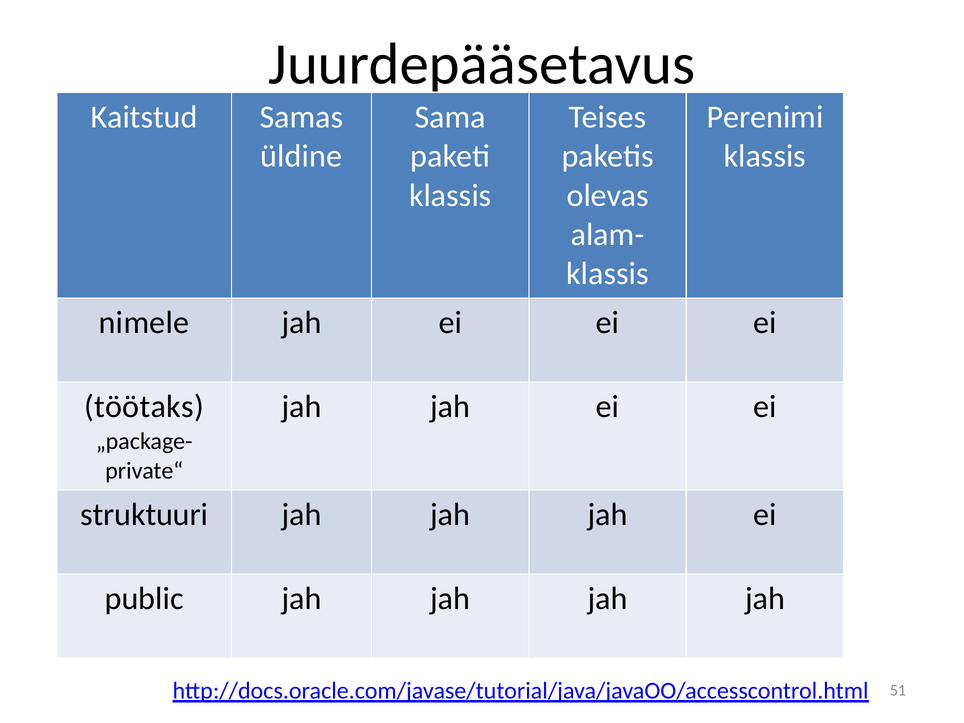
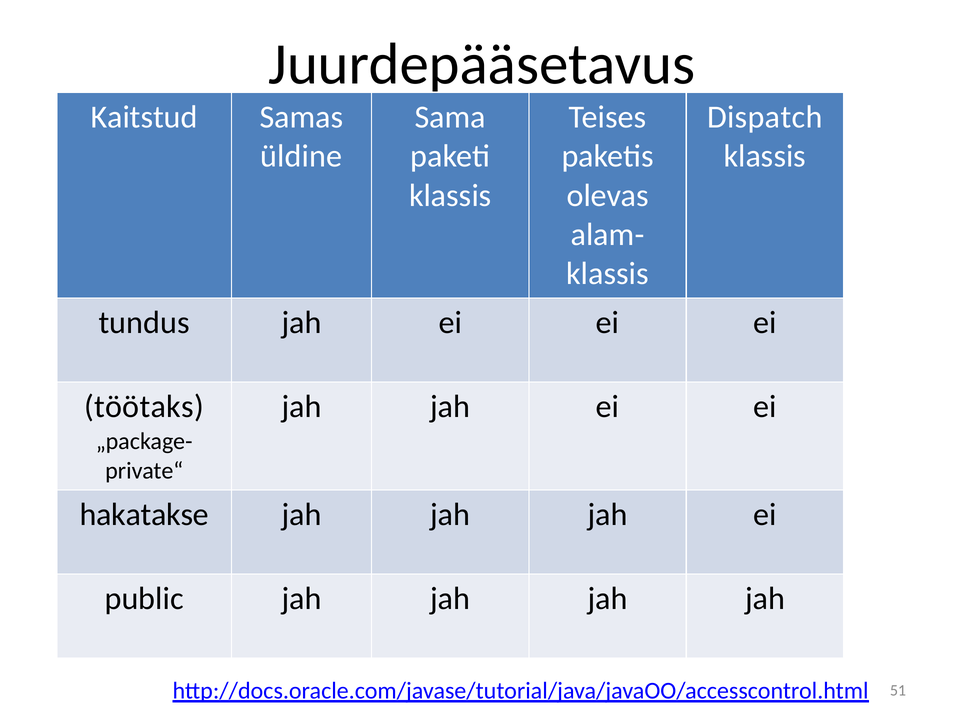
Perenimi: Perenimi -> Dispatch (765, 117)
nimele: nimele -> tundus (144, 323)
struktuuri: struktuuri -> hakatakse (144, 515)
